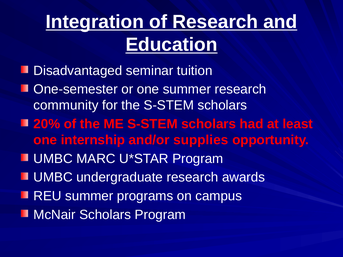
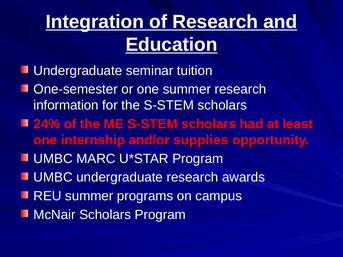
Disadvantaged: Disadvantaged -> Undergraduate (78, 71)
community: community -> information (66, 105)
20%: 20% -> 24% (47, 124)
